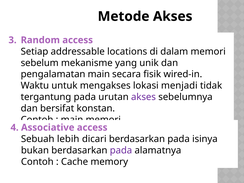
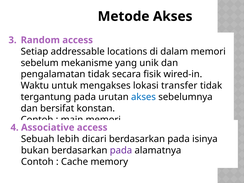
pengalamatan main: main -> tidak (99, 74)
menjadi: menjadi -> transfer (179, 86)
akses colour: purple -> blue (143, 97)
